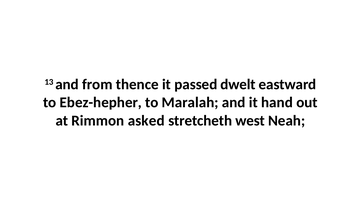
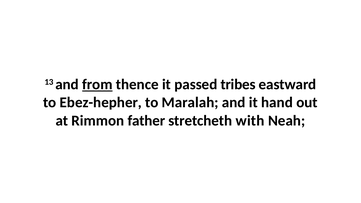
from underline: none -> present (97, 85)
dwelt: dwelt -> tribes (238, 85)
asked: asked -> father (146, 121)
west: west -> with (250, 121)
